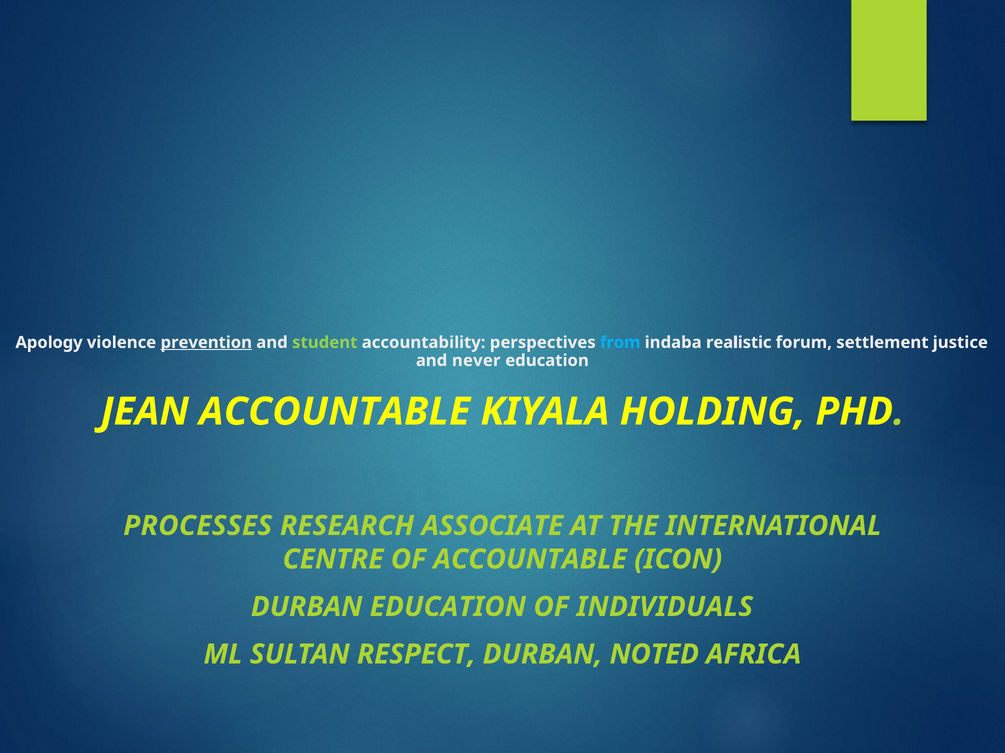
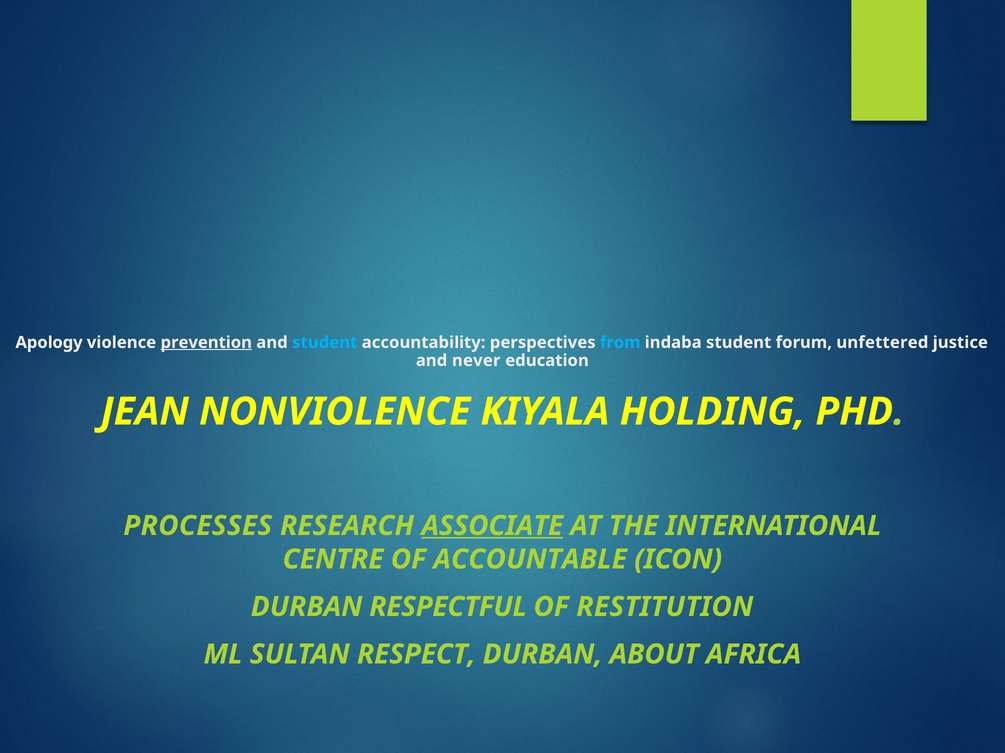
student colour: light green -> light blue (325, 343)
indaba realistic: realistic -> student (739, 343)
settlement: settlement -> unfettered (882, 343)
JEAN ACCOUNTABLE: ACCOUNTABLE -> NONVIOLENCE (335, 412)
ASSOCIATE underline: none -> present (492, 526)
DURBAN EDUCATION: EDUCATION -> RESPECTFUL (448, 607)
INDIVIDUALS: INDIVIDUALS -> RESTITUTION (665, 607)
NOTED: NOTED -> ABOUT (654, 655)
